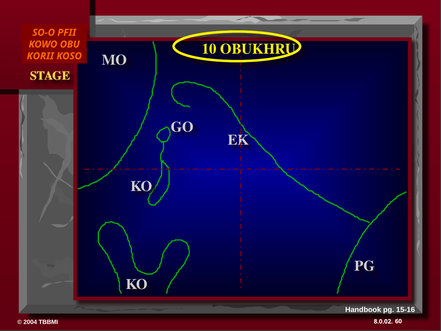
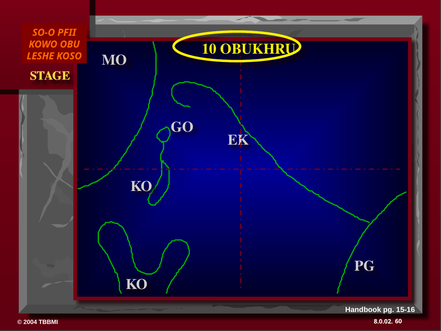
KORII: KORII -> LESHE (40, 56)
